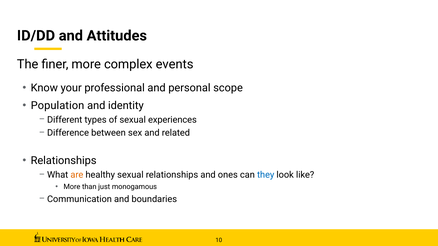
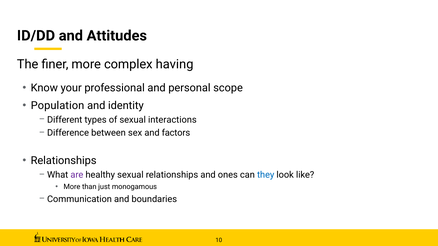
events: events -> having (175, 64)
experiences: experiences -> interactions (172, 120)
related: related -> factors (176, 133)
are colour: orange -> purple (77, 175)
